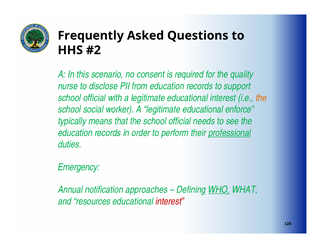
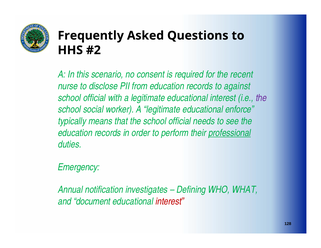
quality: quality -> recent (242, 75)
support: support -> against (237, 86)
the colour: orange -> purple (261, 98)
approaches: approaches -> investigates (147, 190)
WHO underline: present -> none (219, 190)
resources: resources -> document (92, 201)
